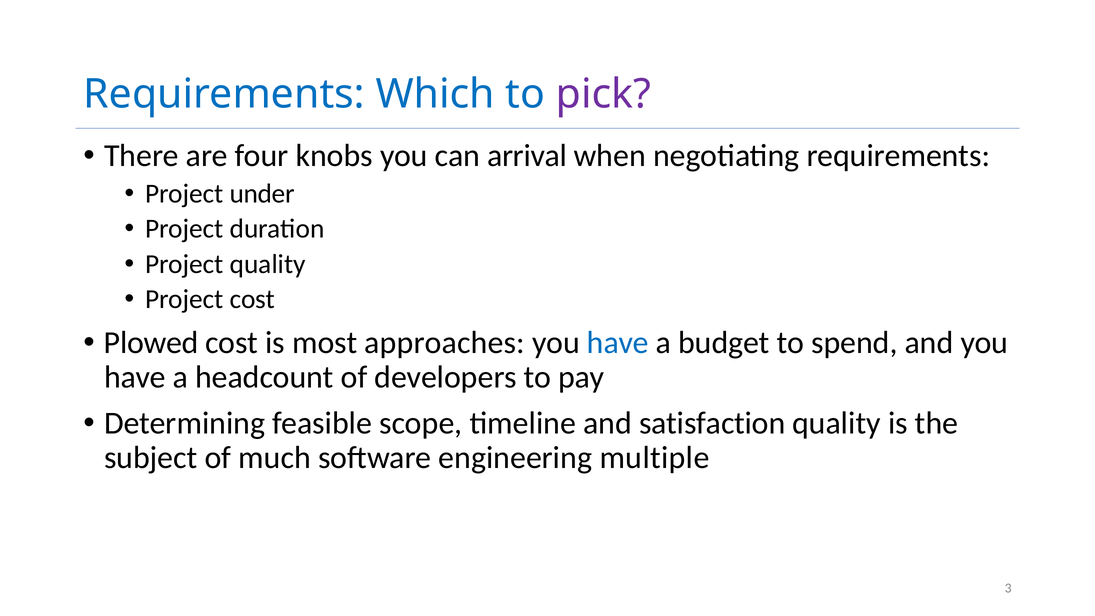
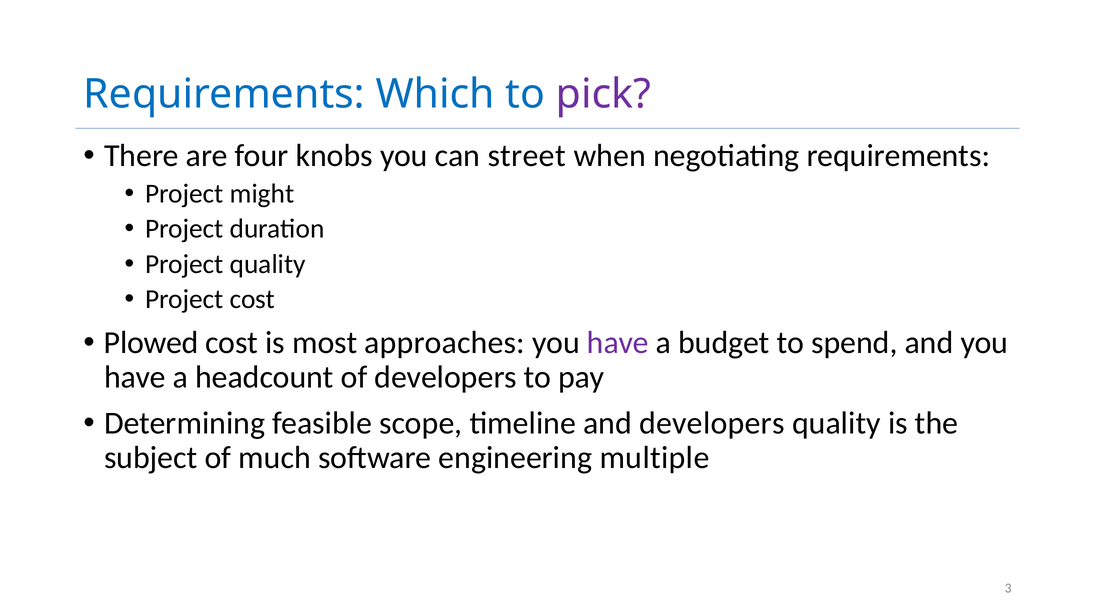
arrival: arrival -> street (527, 156)
under: under -> might (262, 194)
have colour: blue -> purple (618, 343)
and satisfaction: satisfaction -> developers (712, 423)
